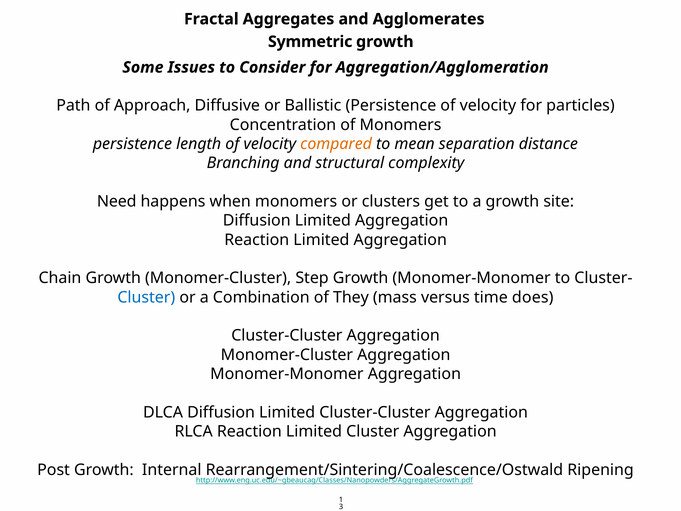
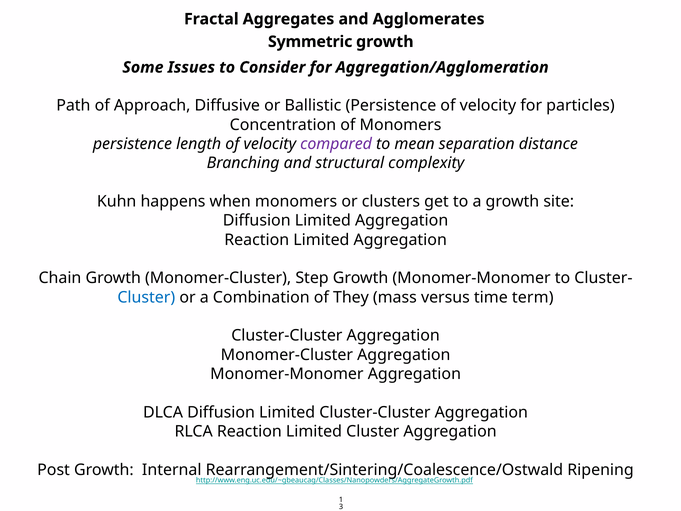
compared colour: orange -> purple (336, 144)
Need: Need -> Kuhn (117, 201)
does: does -> term (533, 297)
